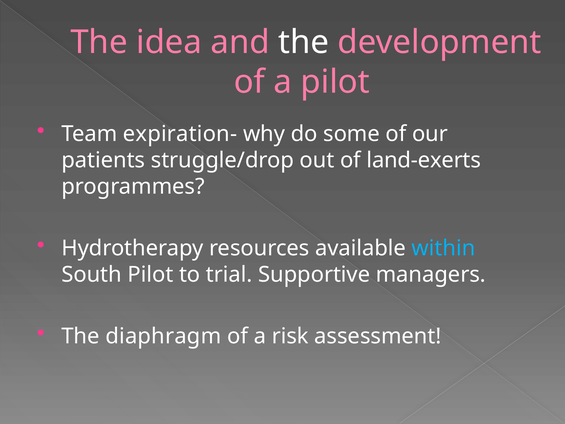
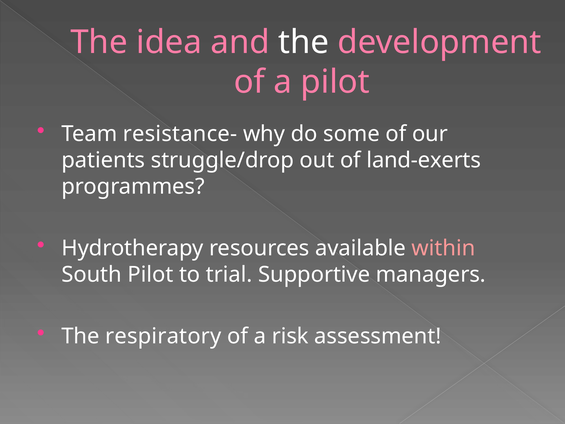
expiration-: expiration- -> resistance- (180, 134)
within colour: light blue -> pink (443, 248)
diaphragm: diaphragm -> respiratory (163, 336)
